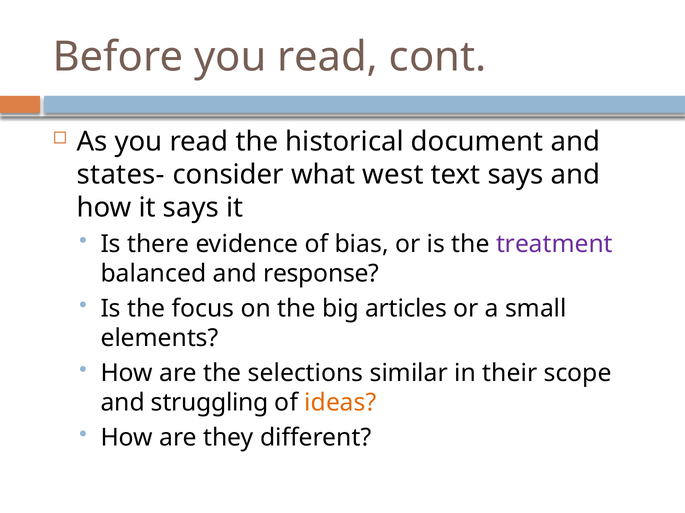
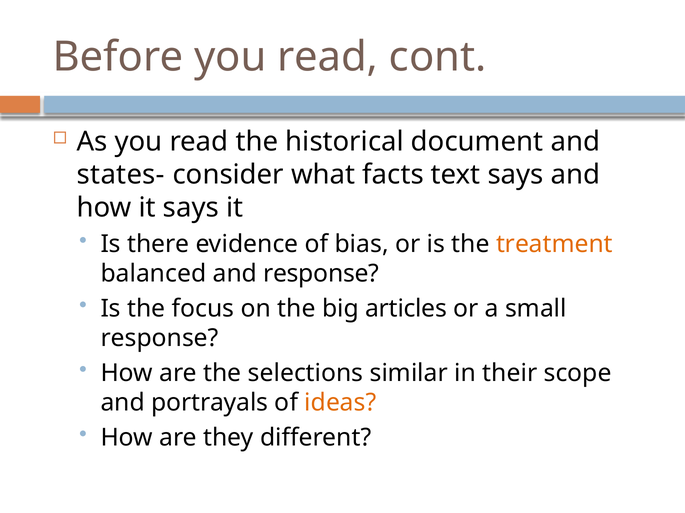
west: west -> facts (393, 175)
treatment colour: purple -> orange (554, 244)
elements: elements -> response (160, 339)
struggling: struggling -> portrayals (210, 403)
